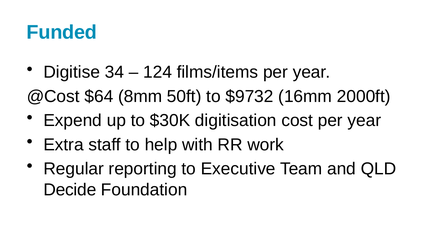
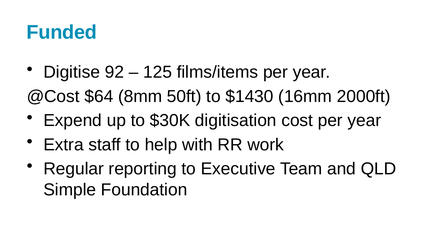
34: 34 -> 92 (114, 72)
124: 124 -> 125 (158, 72)
$9732: $9732 -> $1430 (250, 96)
Decide: Decide -> Simple (70, 190)
